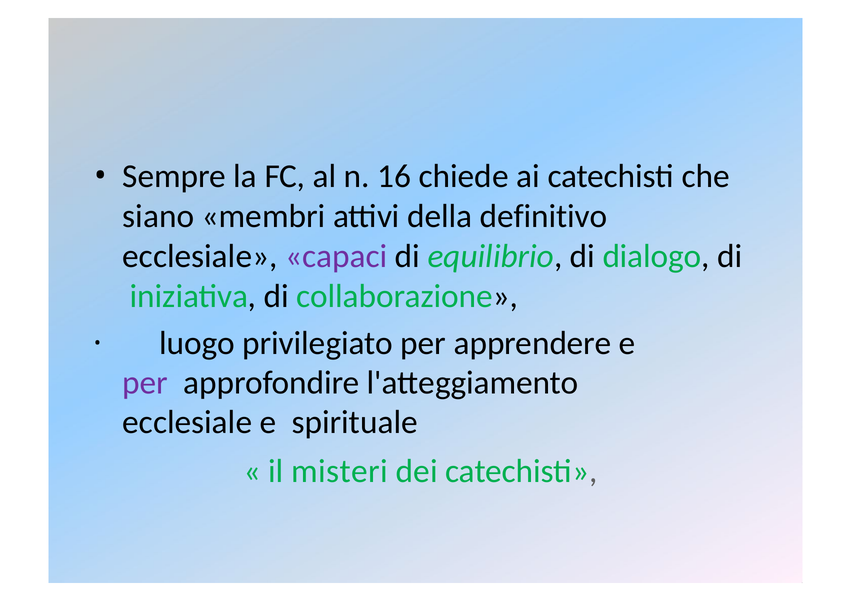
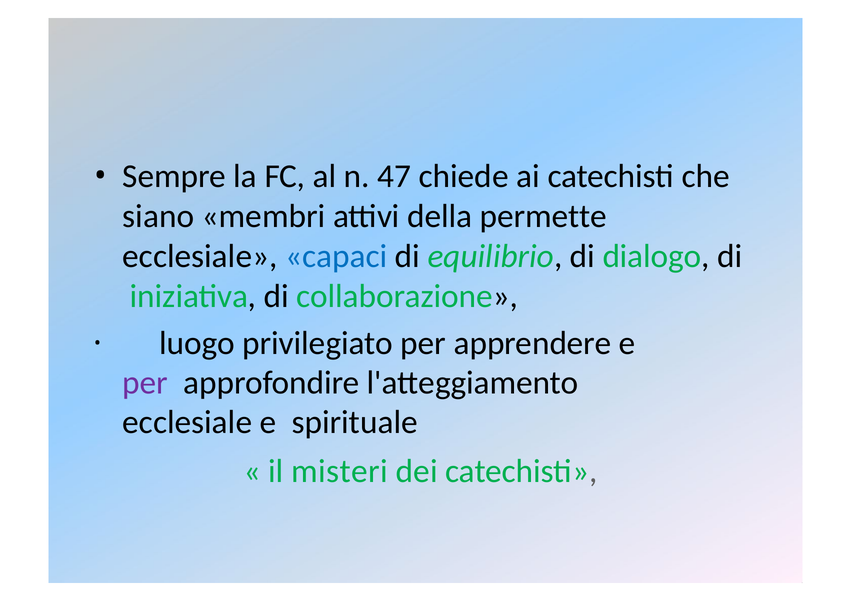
16: 16 -> 47 (394, 176)
definitivo: definitivo -> permette (544, 216)
capaci colour: purple -> blue (336, 256)
